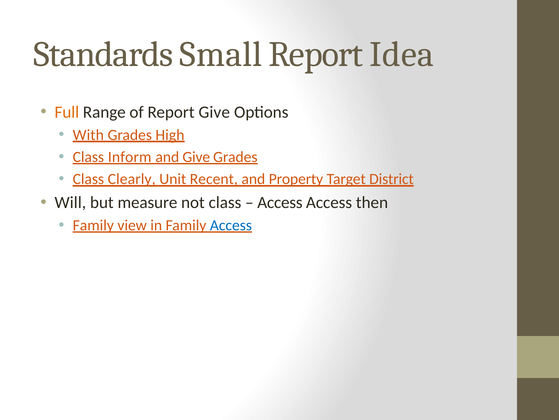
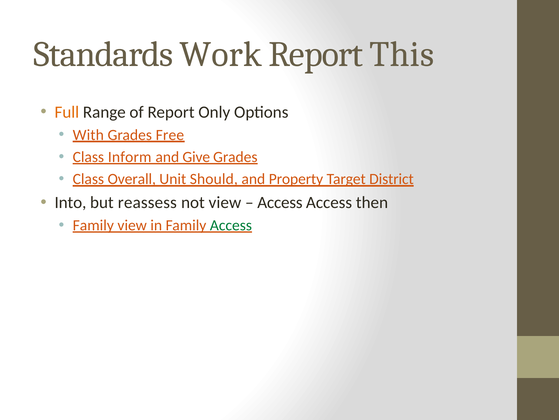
Small: Small -> Work (221, 54)
Idea: Idea -> This (402, 54)
Report Give: Give -> Only (214, 112)
High: High -> Free (170, 135)
Clearly: Clearly -> Overall (132, 179)
Recent: Recent -> Should (214, 179)
Will: Will -> Into (70, 202)
measure: measure -> reassess (147, 202)
not class: class -> view (225, 202)
Access colour: blue -> green (231, 225)
